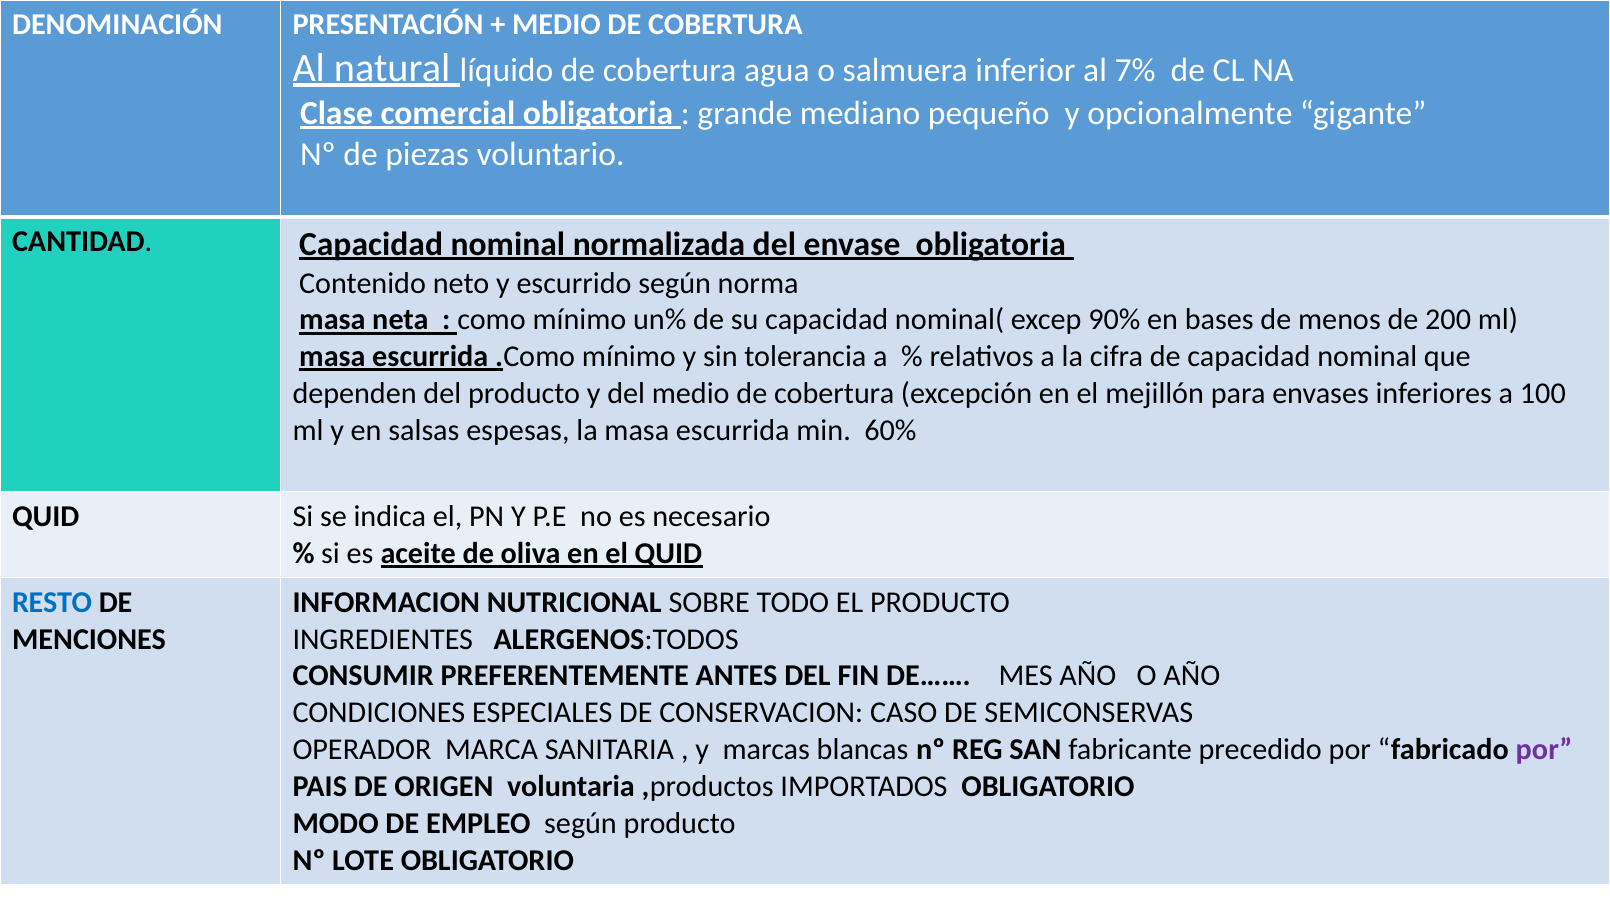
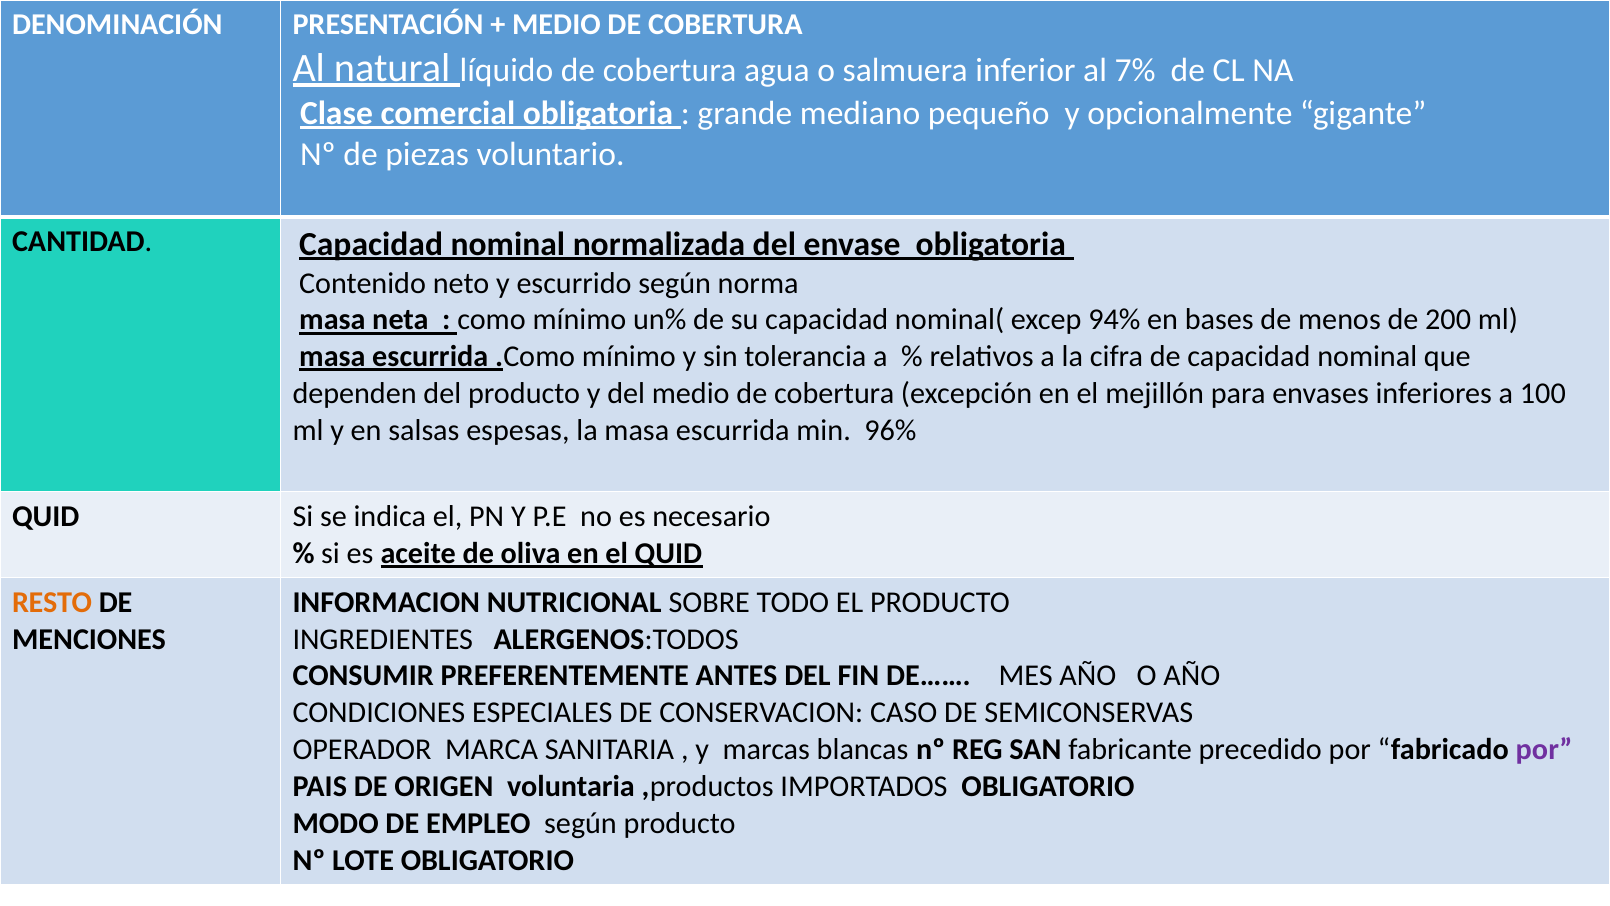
90%: 90% -> 94% (1114, 320)
60%: 60% -> 96% (890, 430)
RESTO colour: blue -> orange (52, 602)
